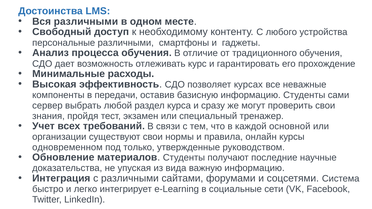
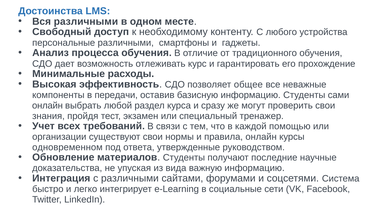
курсах: курсах -> общее (248, 85)
сервер: сервер -> онлайн (47, 106)
основной: основной -> помощью (290, 126)
только: только -> ответа (139, 148)
